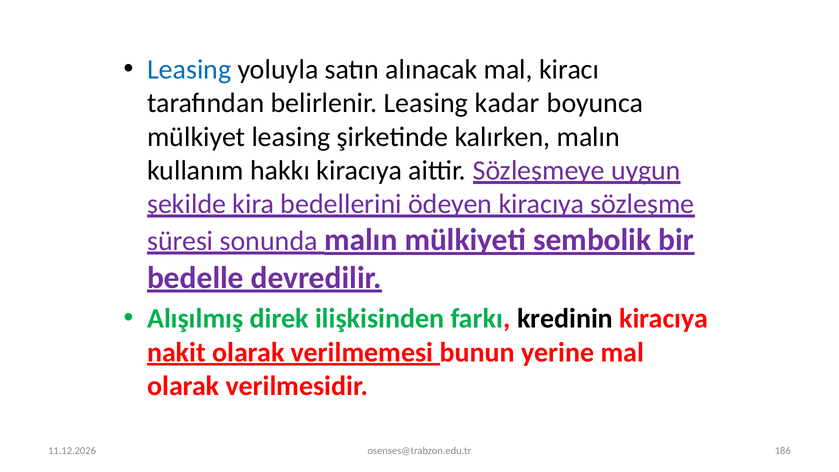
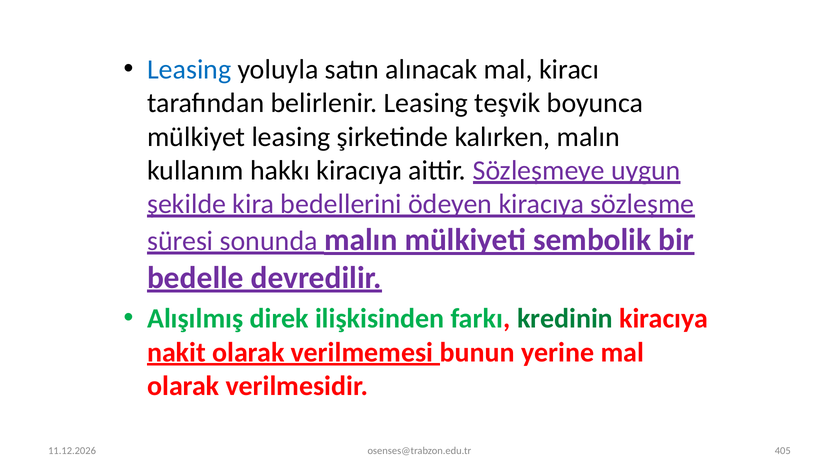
kadar: kadar -> teşvik (507, 103)
kredinin colour: black -> green (565, 319)
186: 186 -> 405 (783, 451)
